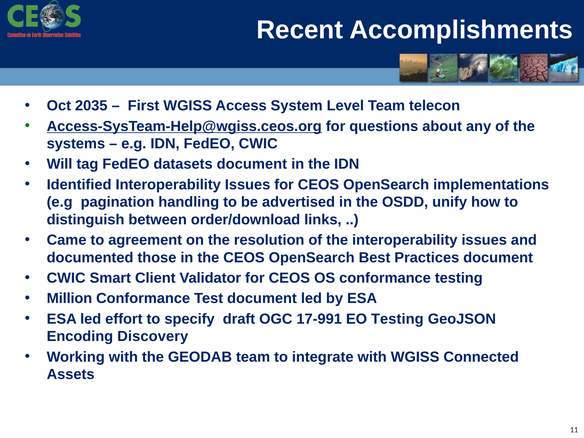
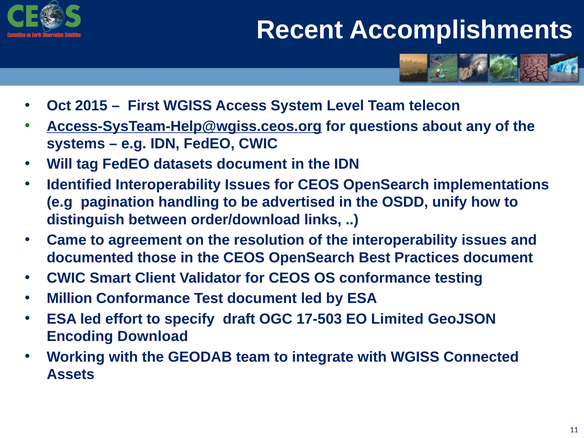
2035: 2035 -> 2015 (91, 106)
17-991: 17-991 -> 17-503 (319, 319)
EO Testing: Testing -> Limited (397, 319)
Discovery: Discovery -> Download (153, 336)
